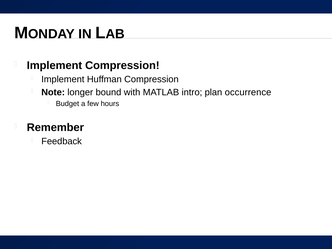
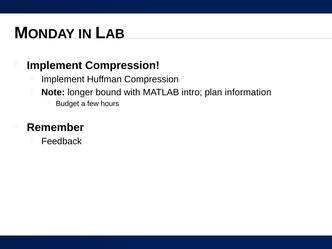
occurrence: occurrence -> information (248, 92)
